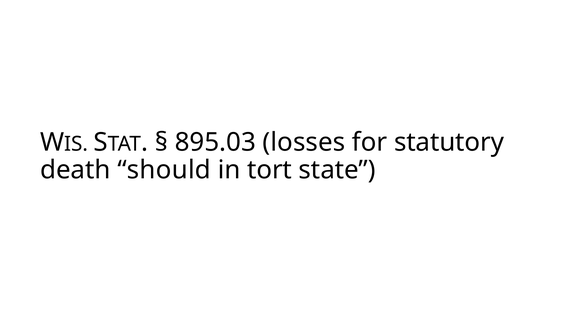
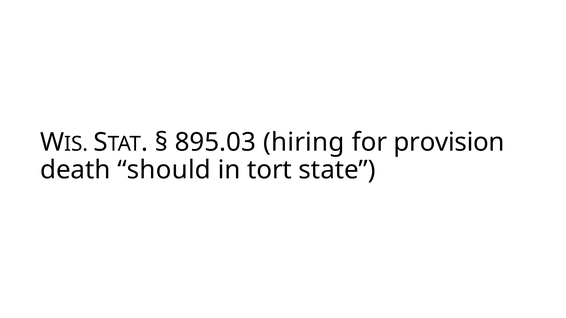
losses: losses -> hiring (304, 142)
statutory: statutory -> provision (449, 142)
